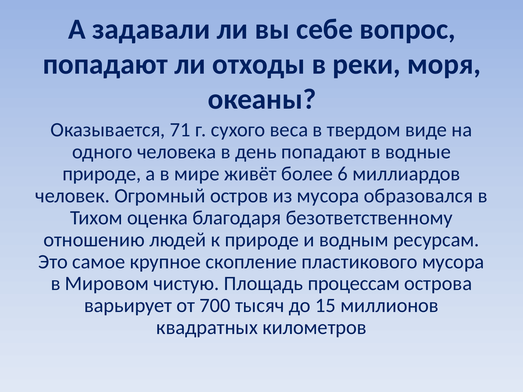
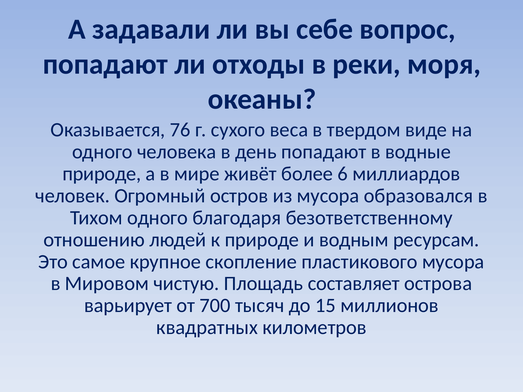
71: 71 -> 76 (180, 130)
Тихом оценка: оценка -> одного (158, 218)
процессам: процессам -> составляет (354, 284)
